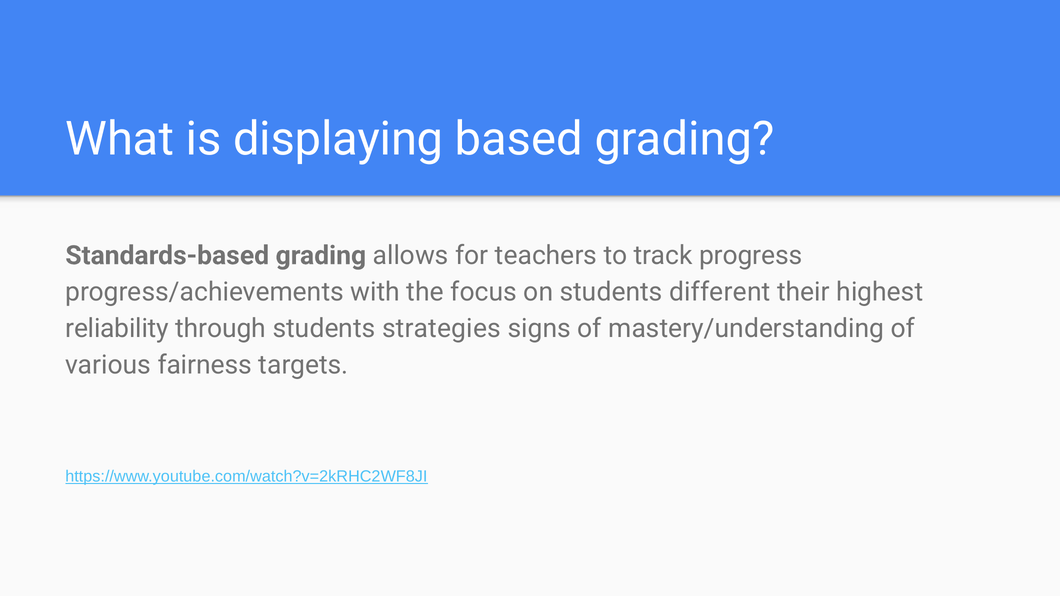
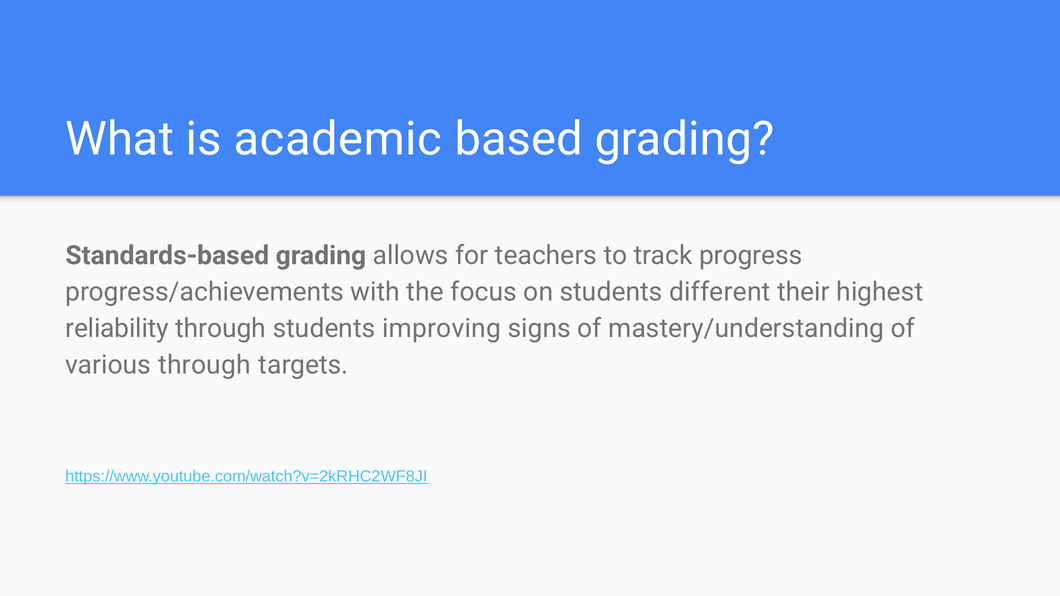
displaying: displaying -> academic (338, 139)
strategies: strategies -> improving (441, 329)
various fairness: fairness -> through (205, 365)
